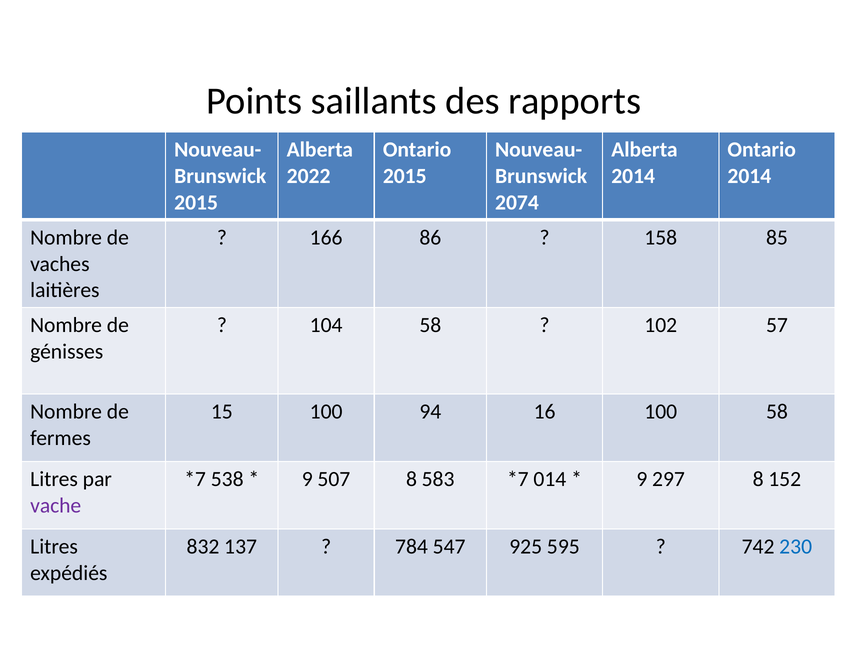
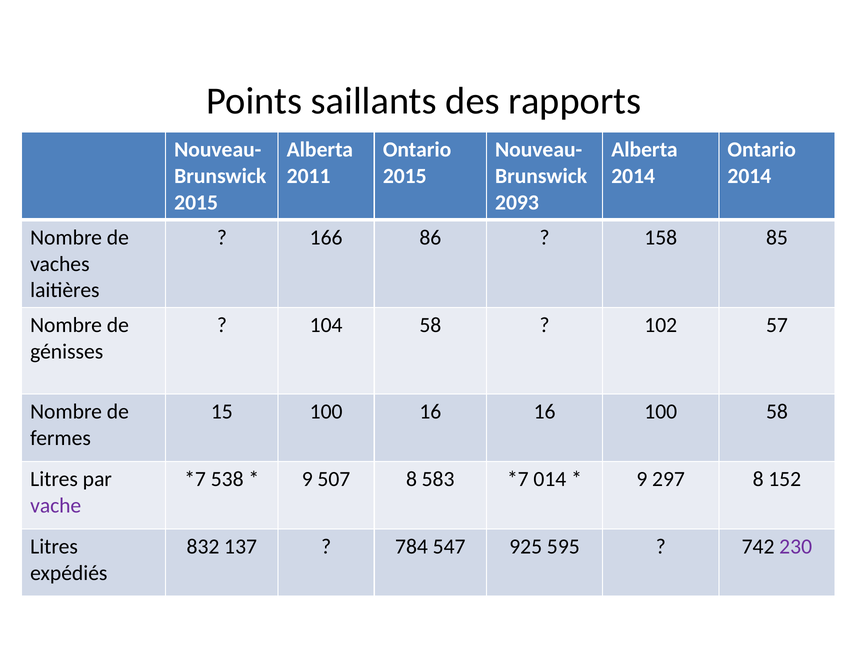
2022: 2022 -> 2011 (309, 176)
2074: 2074 -> 2093 (517, 203)
100 94: 94 -> 16 (430, 412)
230 colour: blue -> purple (796, 547)
